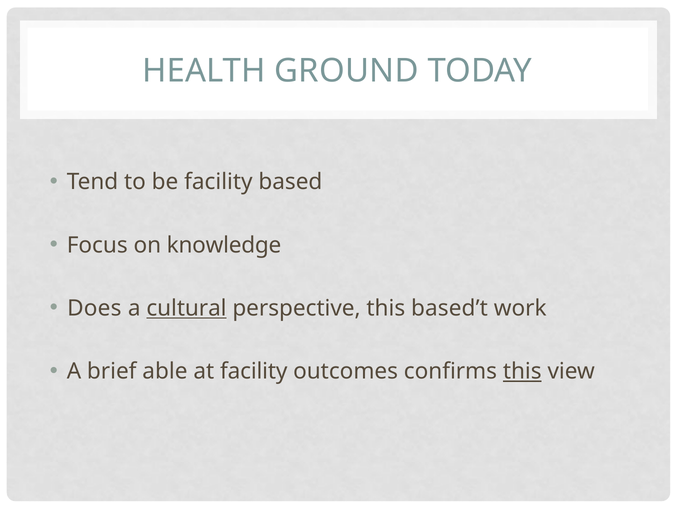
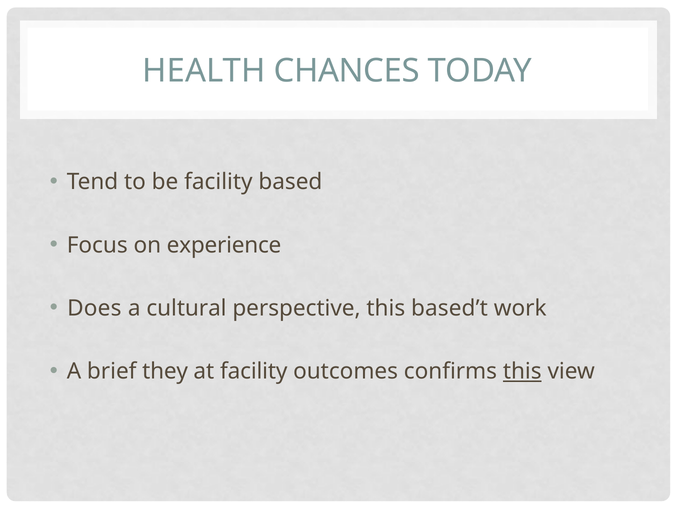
GROUND: GROUND -> CHANCES (347, 71)
knowledge: knowledge -> experience (224, 245)
cultural underline: present -> none (187, 308)
able: able -> they (165, 371)
